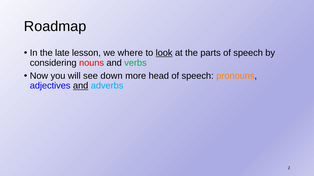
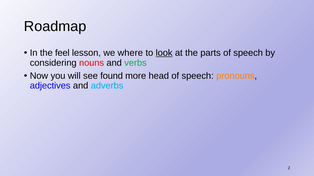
late: late -> feel (62, 53)
down: down -> found (112, 76)
and underline: present -> none (81, 86)
